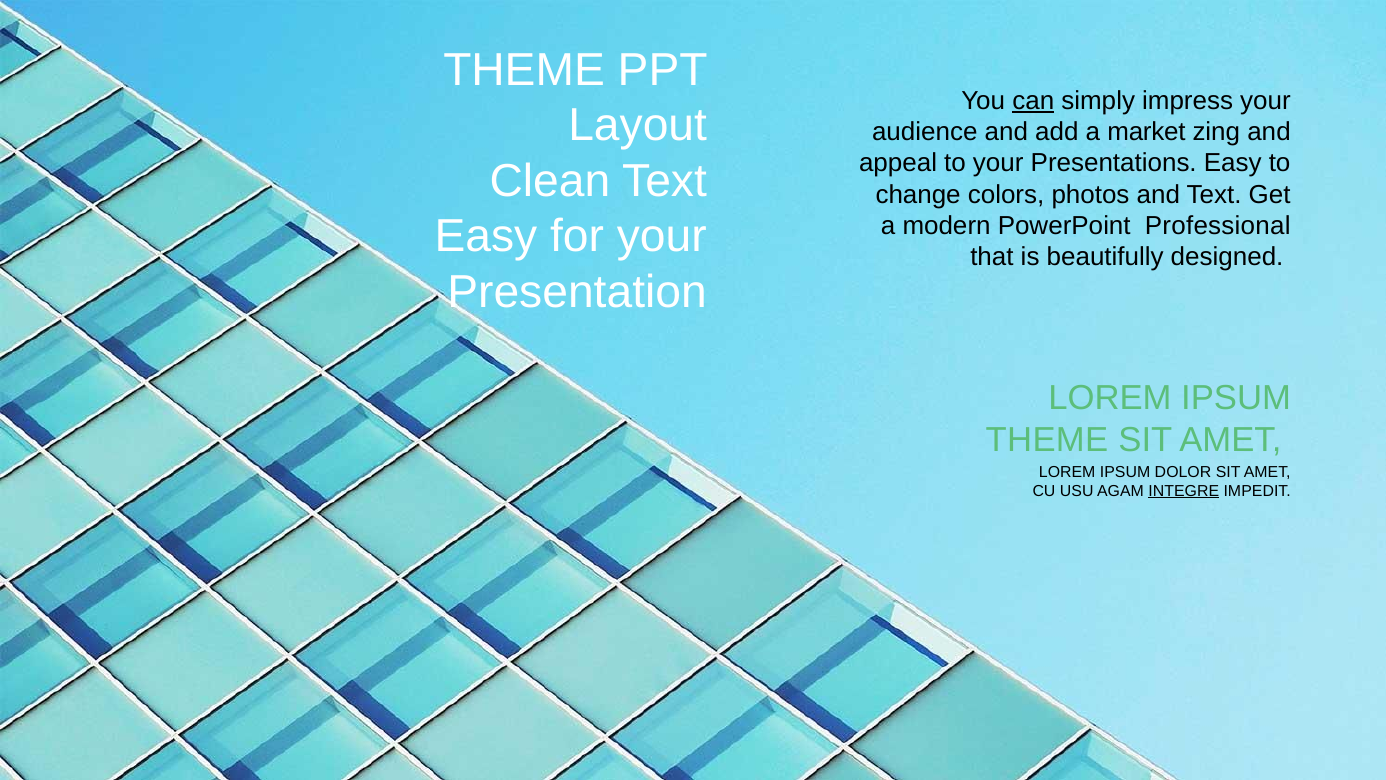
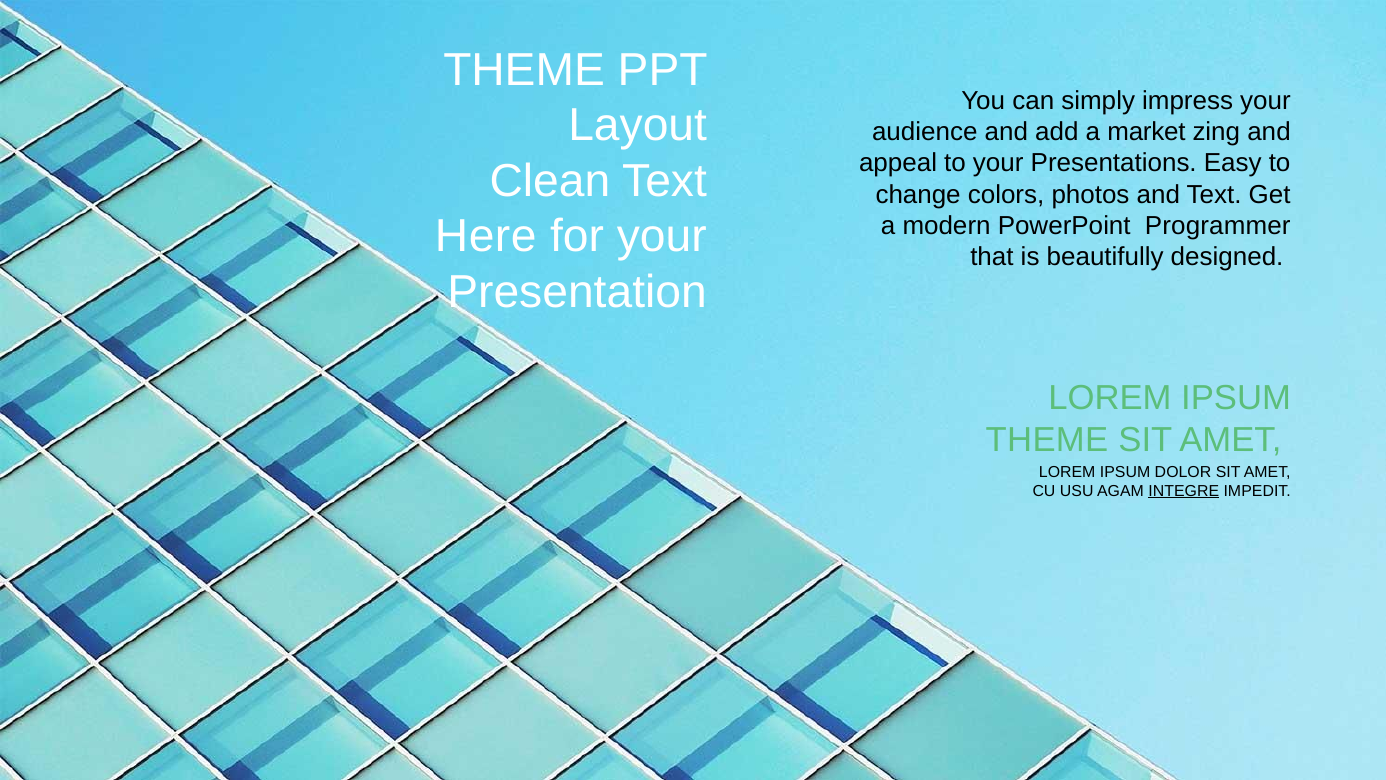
can underline: present -> none (1033, 101)
Professional: Professional -> Programmer (1218, 226)
Easy: Easy -> Here (486, 237)
